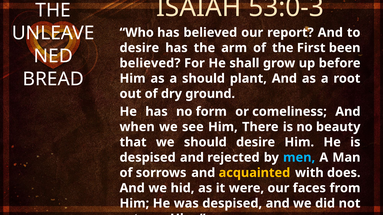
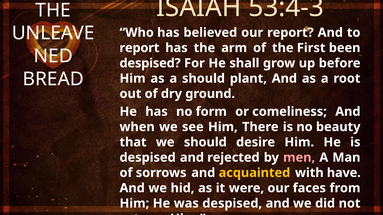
53:0-3: 53:0-3 -> 53:4-3 (286, 8)
desire: desire -> report (139, 48)
believed: believed -> despised (150, 63)
men colour: light blue -> pink (299, 158)
does: does -> have (344, 173)
